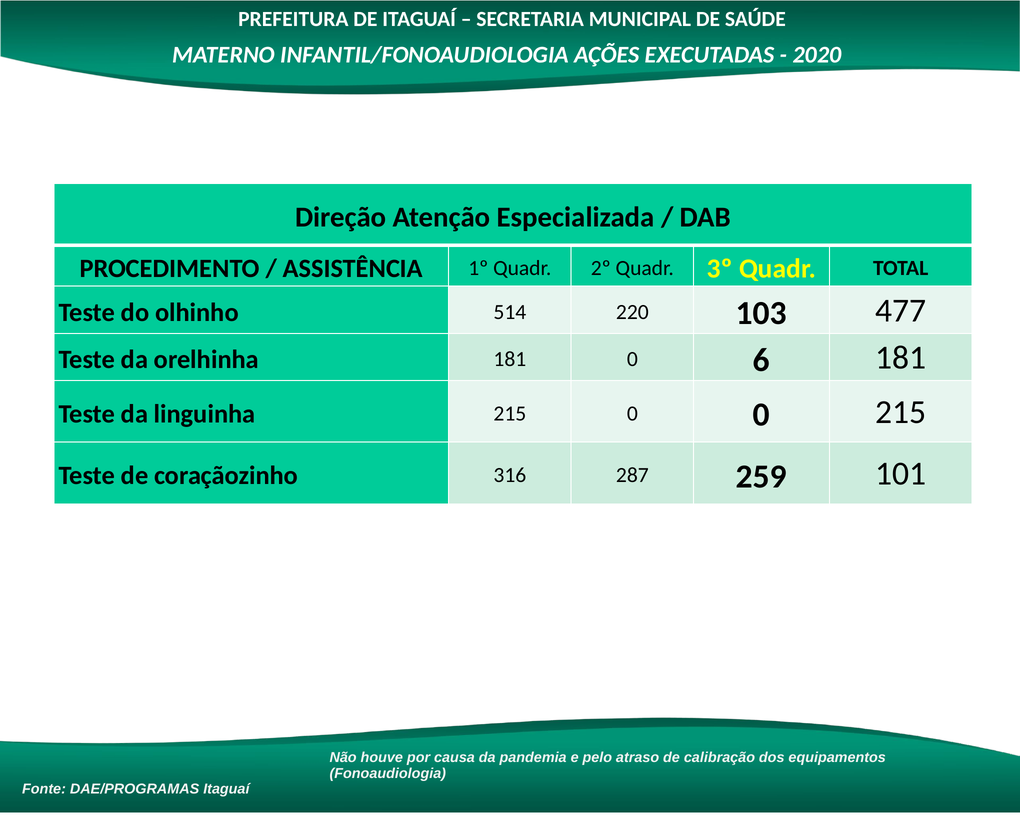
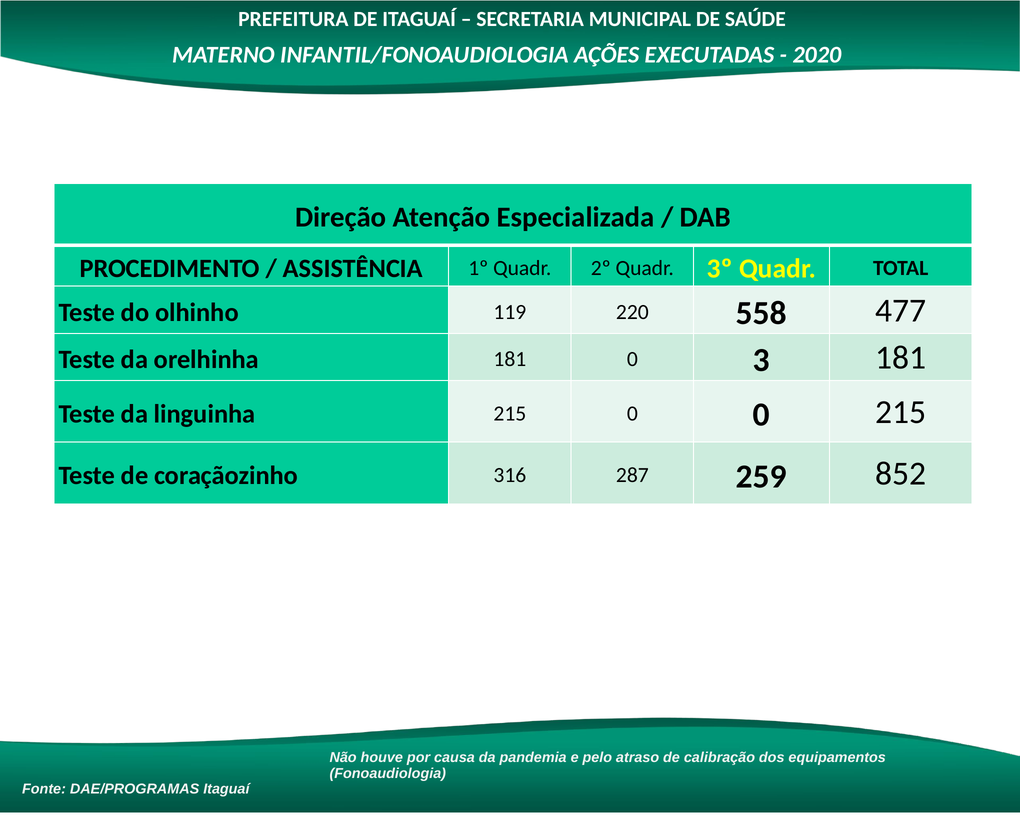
514: 514 -> 119 (510, 312)
103: 103 -> 558 (761, 313)
6: 6 -> 3 (761, 360)
101: 101 -> 852 (901, 474)
